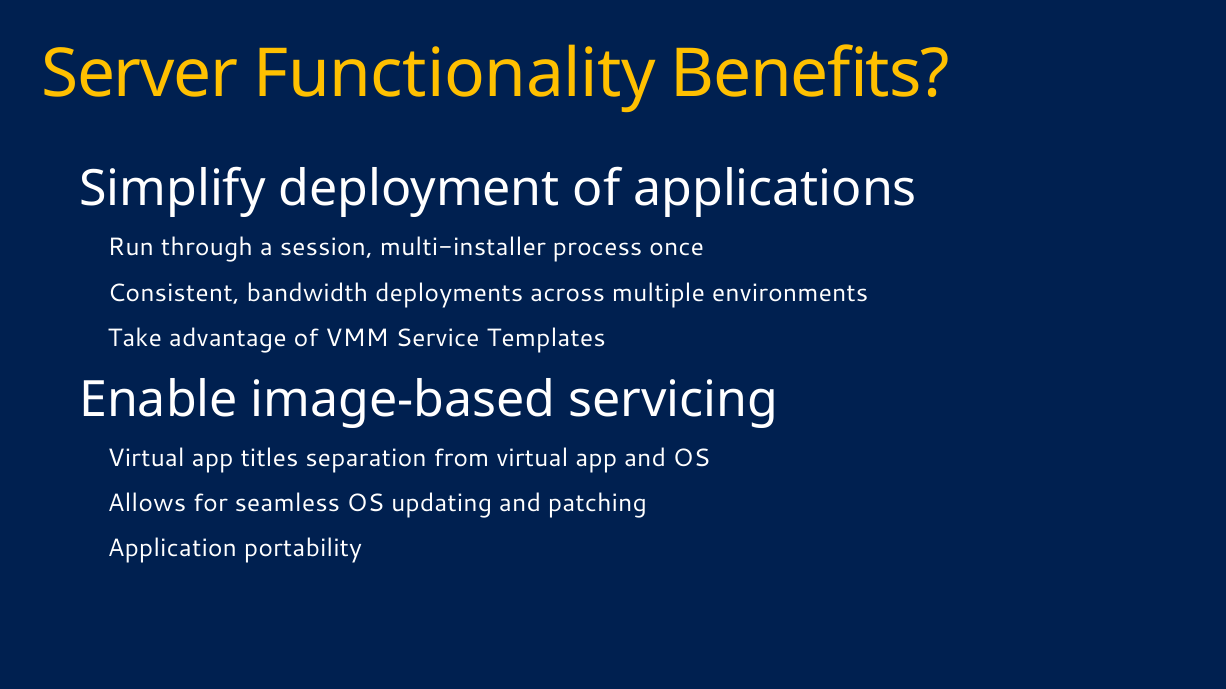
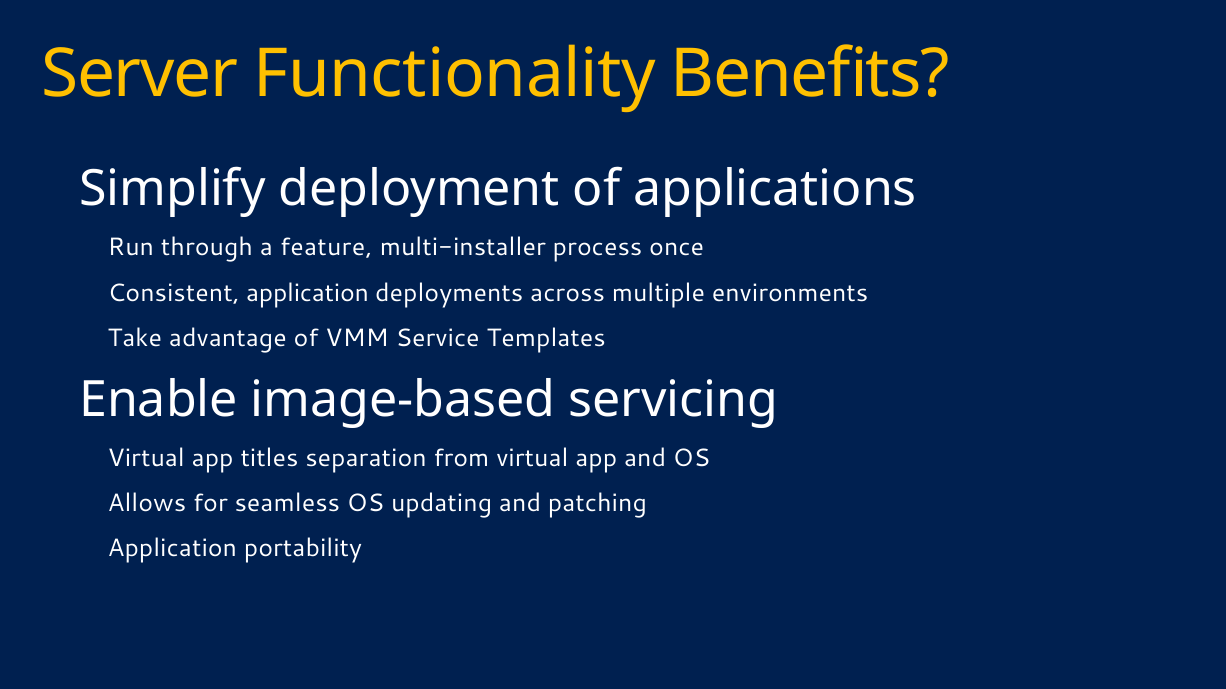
session: session -> feature (326, 248)
Consistent bandwidth: bandwidth -> application (308, 293)
